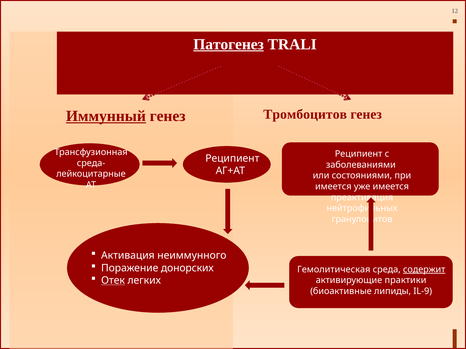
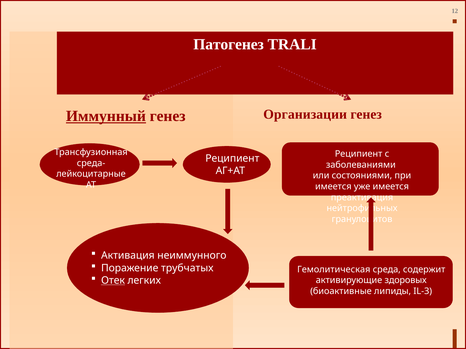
Патогенез underline: present -> none (229, 44)
Тромбоцитов: Тромбоцитов -> Организации (305, 114)
донорских: донорских -> трубчатых (187, 268)
содержит underline: present -> none (424, 270)
практики: практики -> здоровых (406, 281)
IL-9: IL-9 -> IL-3 (423, 292)
